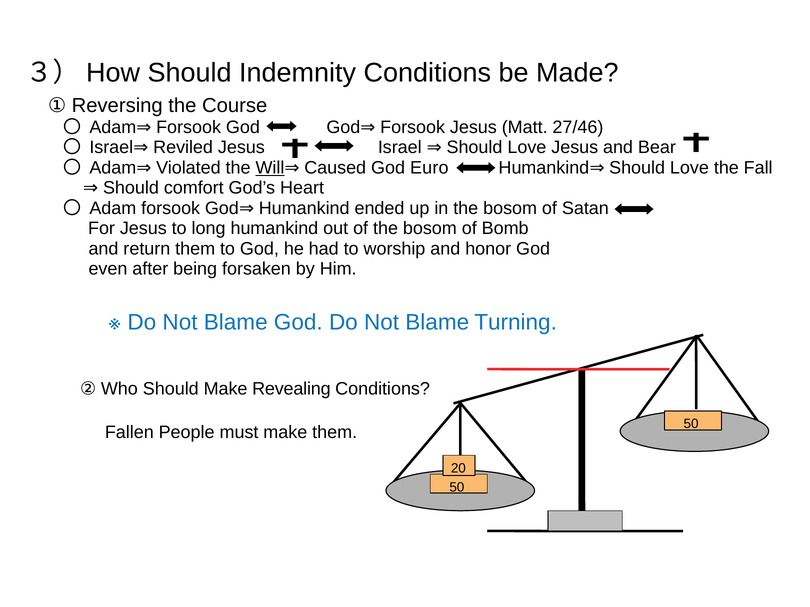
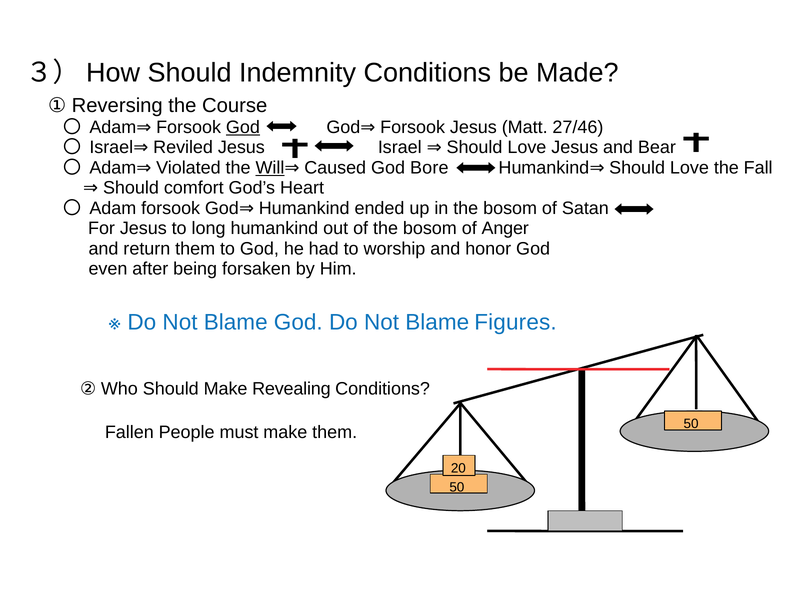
God underline: none -> present (243, 127)
Euro: Euro -> Bore (429, 168)
Bomb: Bomb -> Anger (505, 229)
Turning: Turning -> Figures (516, 323)
